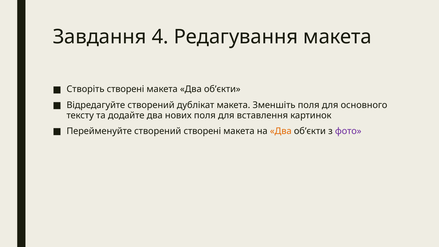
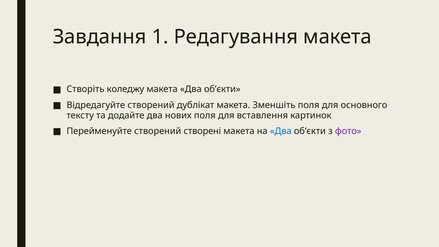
4: 4 -> 1 (160, 37)
Створіть створені: створені -> коледжу (126, 89)
Два colour: orange -> blue (281, 131)
